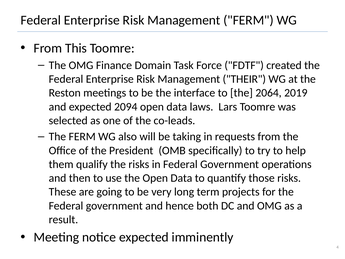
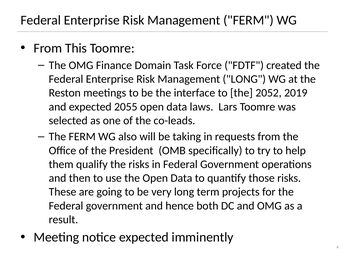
Management THEIR: THEIR -> LONG (244, 79)
2064: 2064 -> 2052 (269, 93)
2094: 2094 -> 2055 (126, 107)
